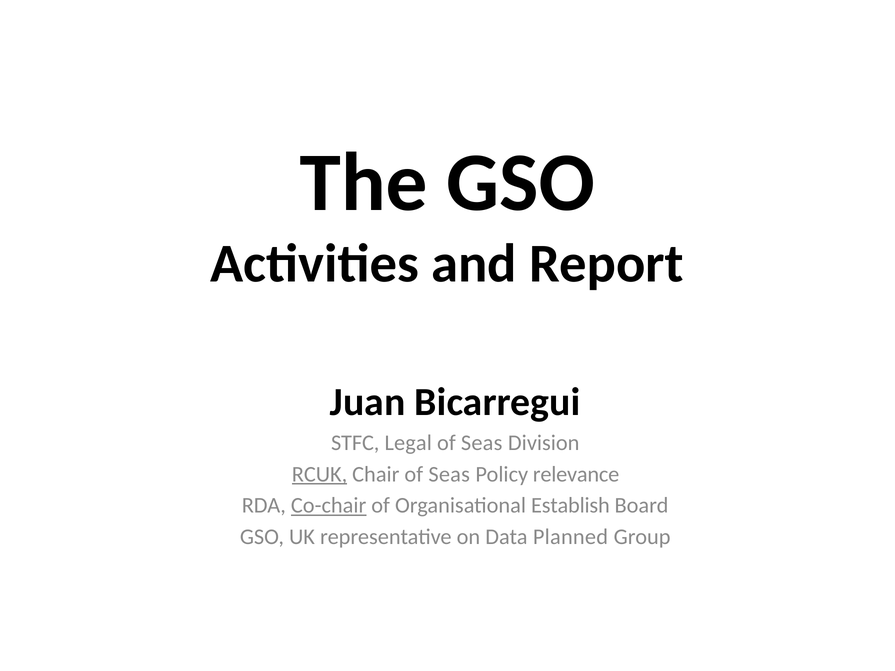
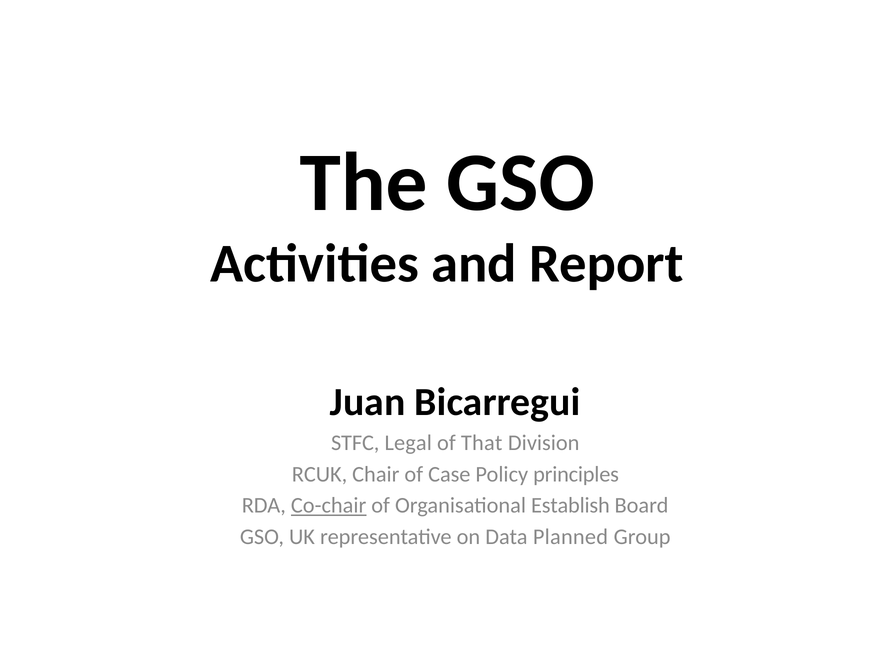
Seas: Seas -> That (482, 443)
RCUK underline: present -> none (320, 474)
Chair of Seas: Seas -> Case (449, 474)
relevance: relevance -> principles (576, 474)
